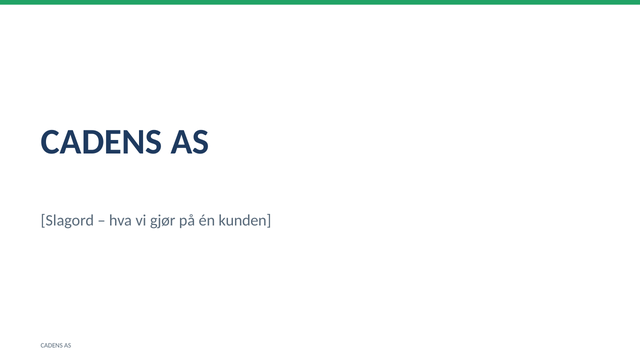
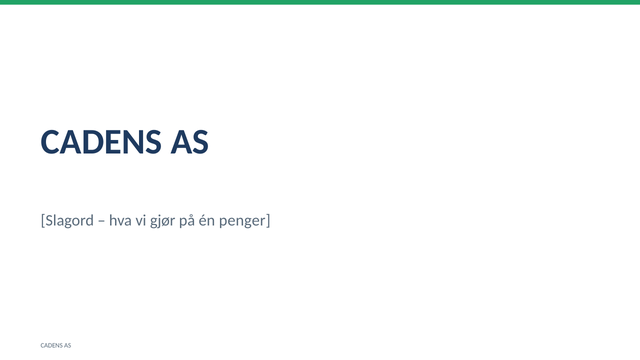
kunden: kunden -> penger (245, 220)
